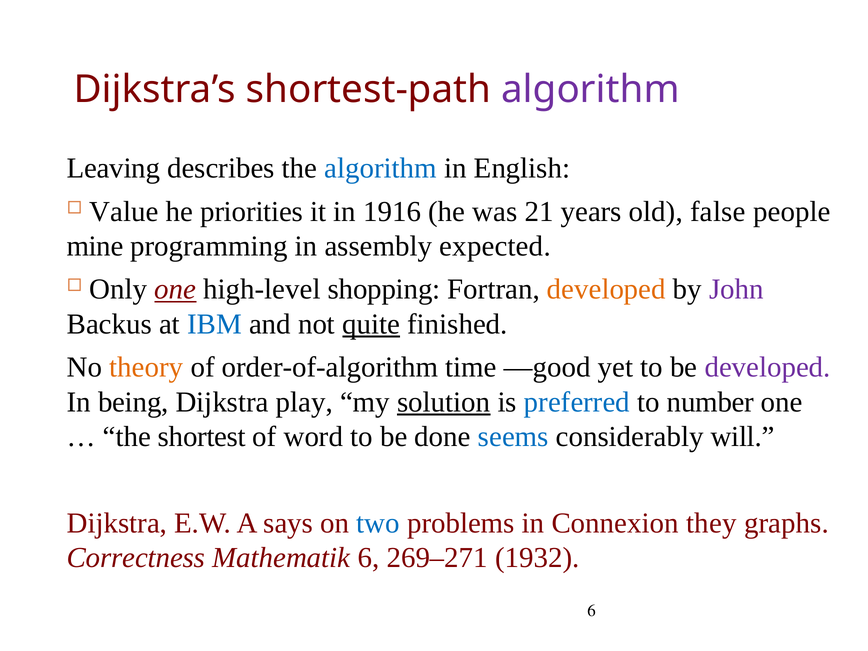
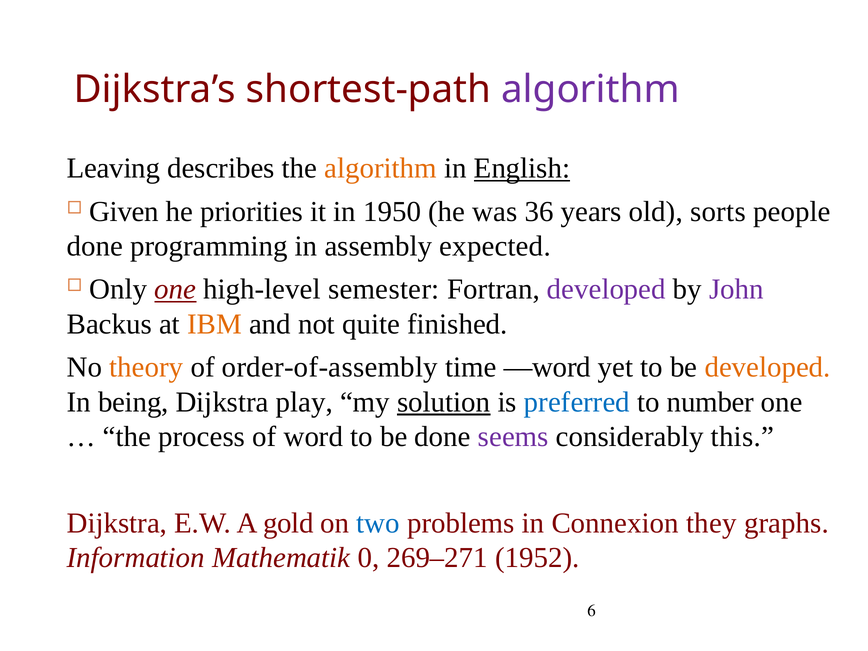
algorithm colour: blue -> orange (381, 168)
English underline: none -> present (522, 168)
Value: Value -> Given (124, 212)
1916: 1916 -> 1950 (392, 212)
21: 21 -> 36 (539, 212)
false: false -> sorts (718, 212)
mine: mine -> done (95, 246)
shopping: shopping -> semester (384, 289)
developed colour: orange -> purple (606, 289)
IBM colour: blue -> orange (215, 324)
quite underline: present -> none (371, 324)
order-of-algorithm: order-of-algorithm -> order-of-assembly (330, 367)
—good: —good -> —word (547, 367)
developed colour: purple -> orange (768, 367)
shortest: shortest -> process (202, 437)
seems colour: blue -> purple (513, 437)
will: will -> this (742, 437)
says: says -> gold (288, 523)
Correctness: Correctness -> Information (136, 558)
Mathematik 6: 6 -> 0 (368, 558)
1932: 1932 -> 1952 (537, 558)
